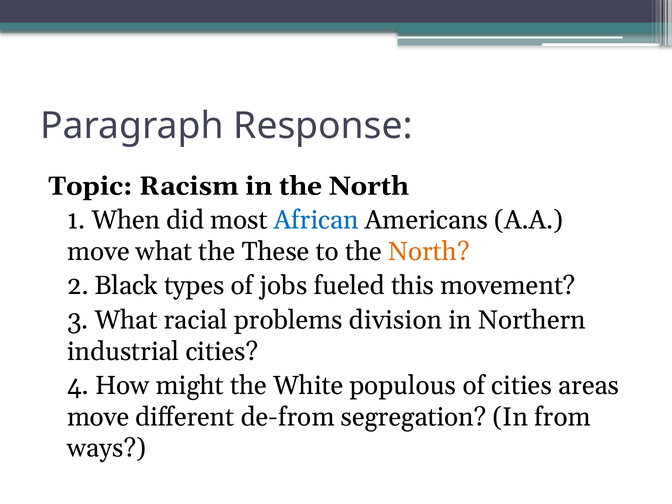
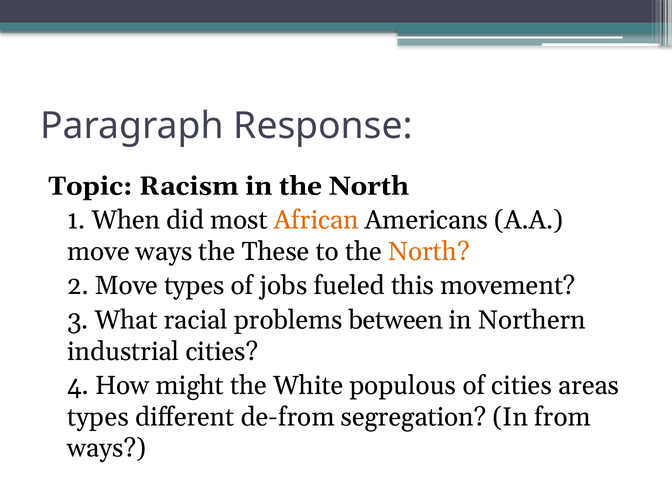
African colour: blue -> orange (316, 220)
move what: what -> ways (164, 252)
2 Black: Black -> Move (126, 286)
division: division -> between (396, 320)
move: move -> types (98, 417)
